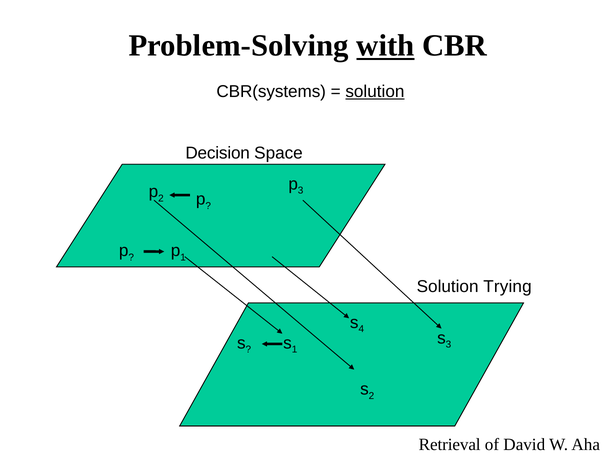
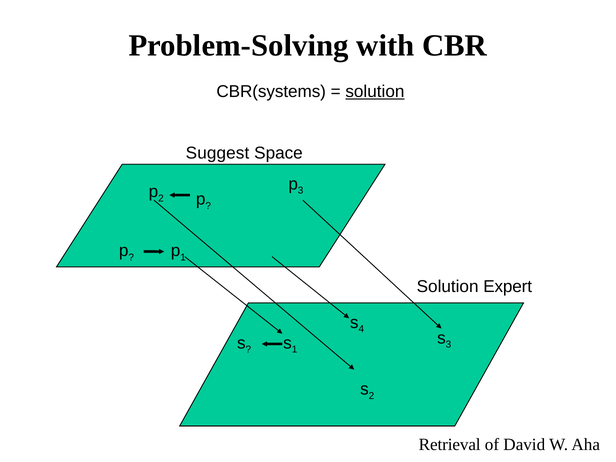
with underline: present -> none (385, 46)
Decision: Decision -> Suggest (218, 153)
Trying: Trying -> Expert (508, 287)
